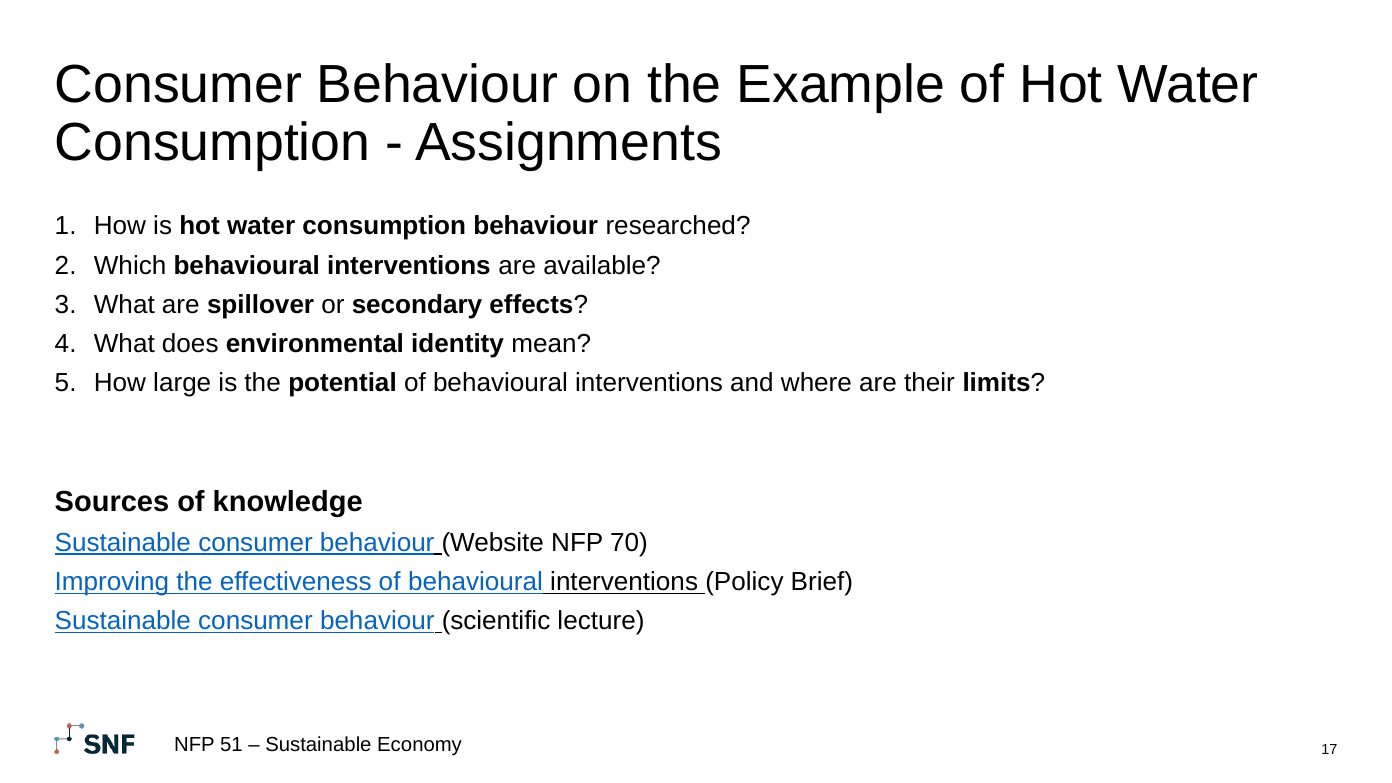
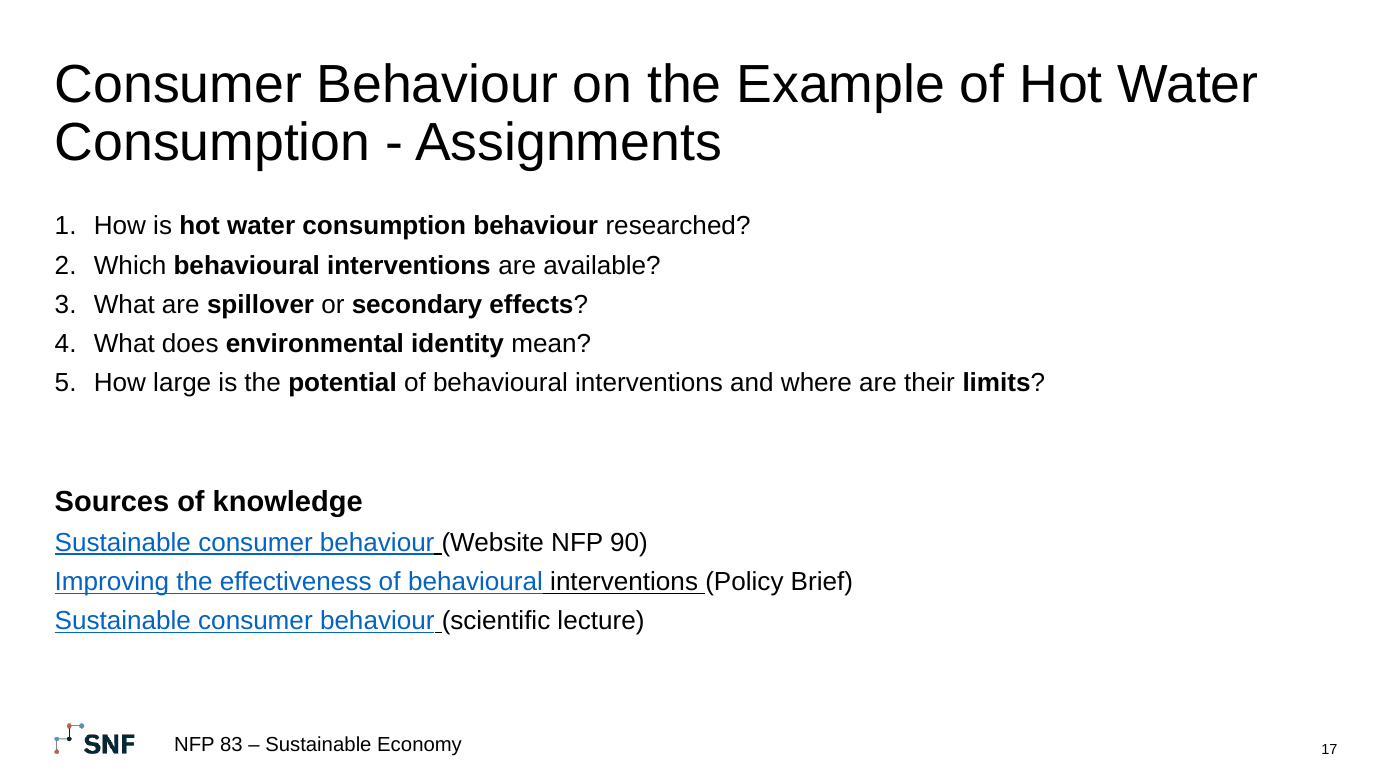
70: 70 -> 90 (629, 542)
51: 51 -> 83 (231, 745)
